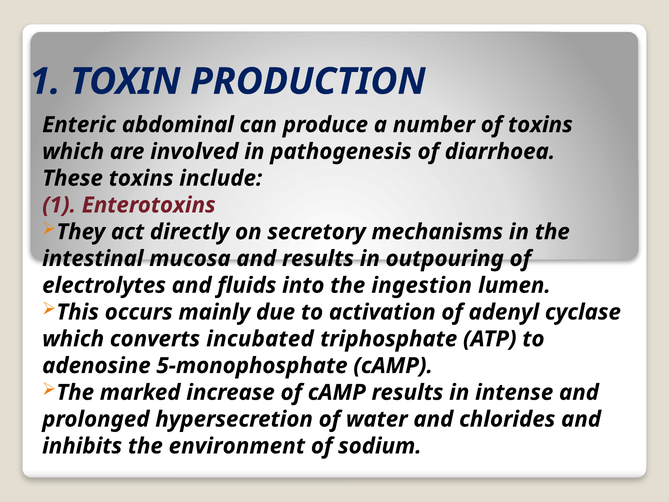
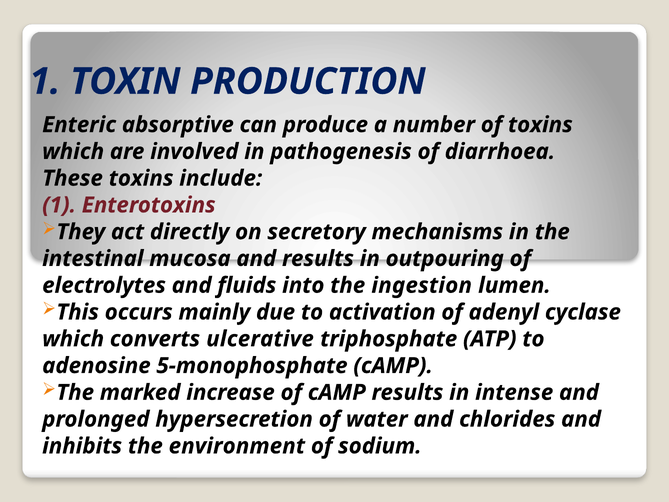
abdominal: abdominal -> absorptive (178, 125)
incubated: incubated -> ulcerative (260, 339)
